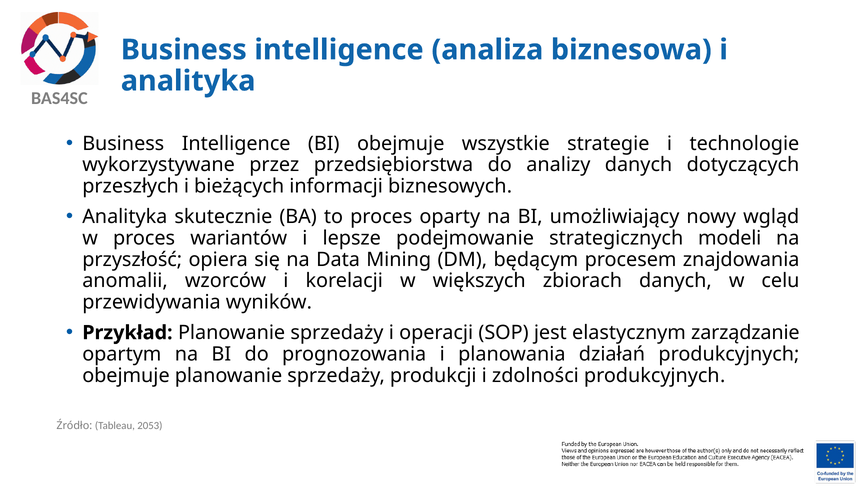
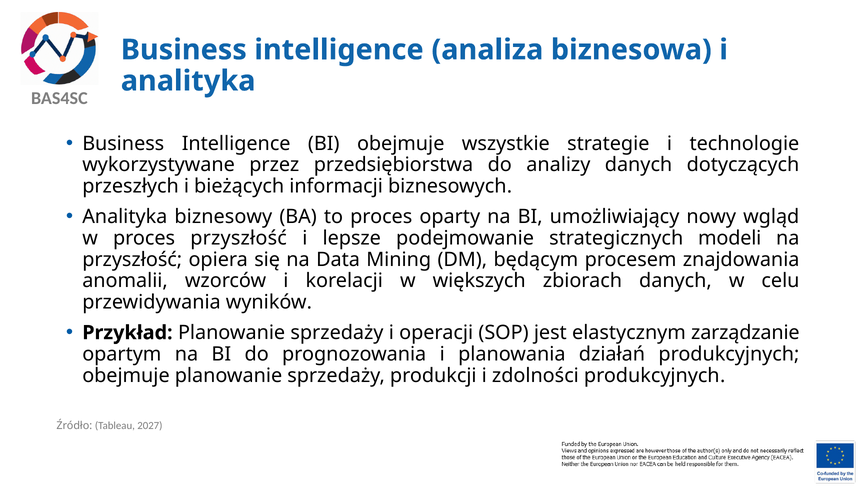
skutecznie: skutecznie -> biznesowy (223, 217)
proces wariantów: wariantów -> przyszłość (239, 238)
2053: 2053 -> 2027 (150, 426)
